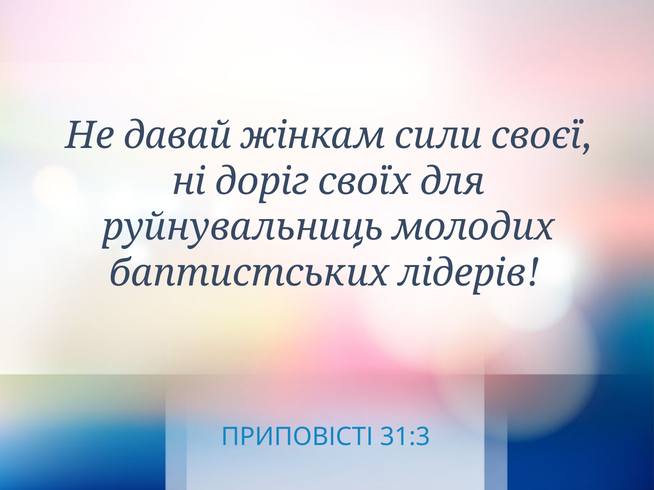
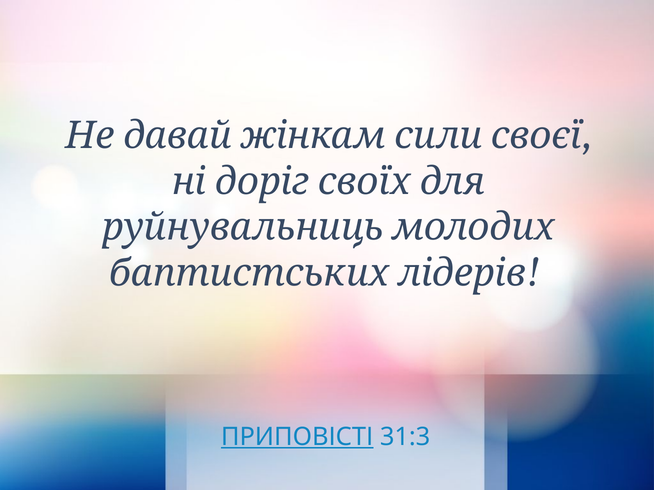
ПРИПОВІСТІ underline: none -> present (297, 437)
